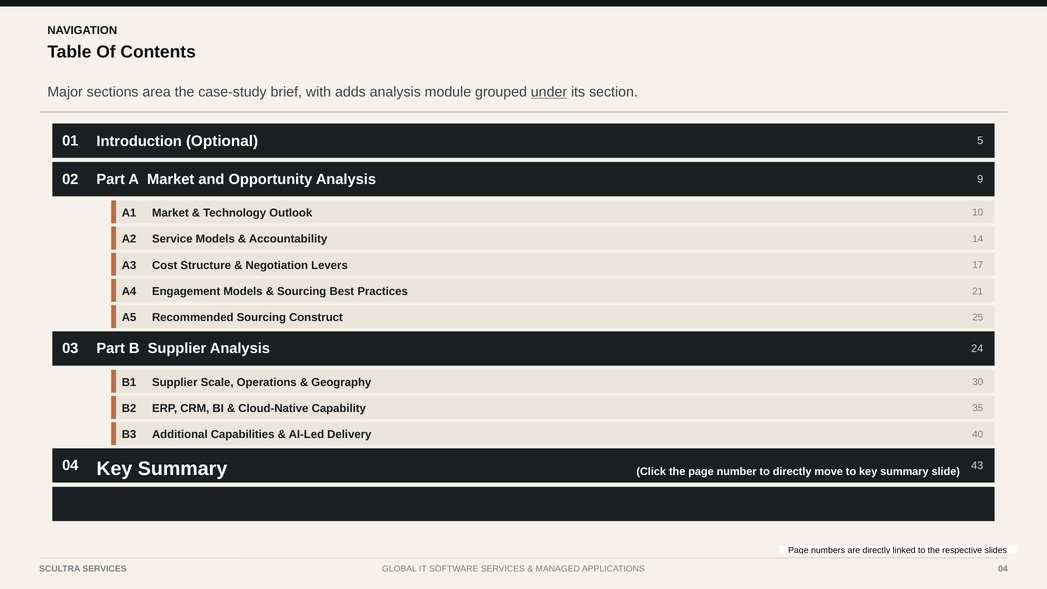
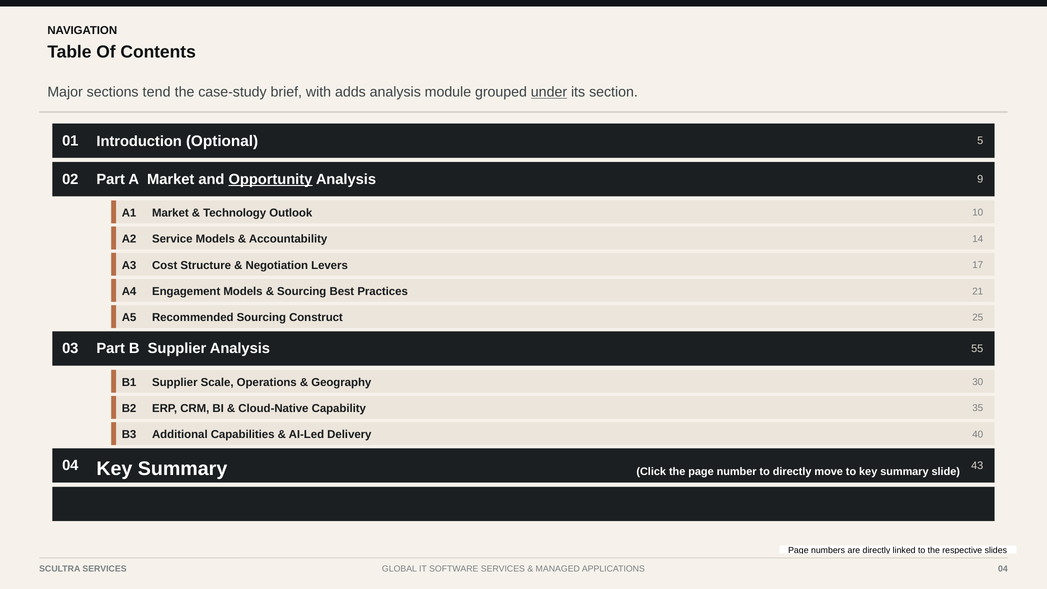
area: area -> tend (157, 92)
Opportunity underline: none -> present (270, 179)
24: 24 -> 55 (977, 348)
